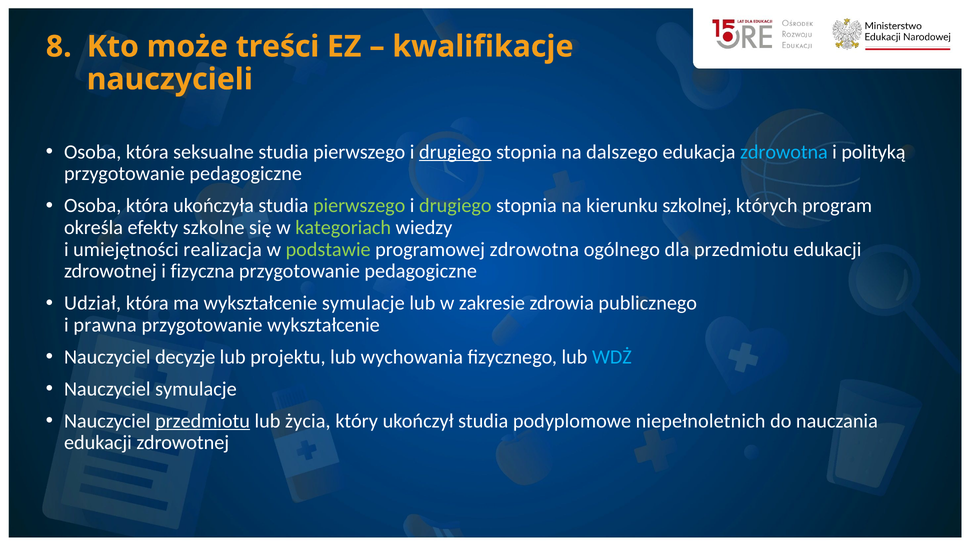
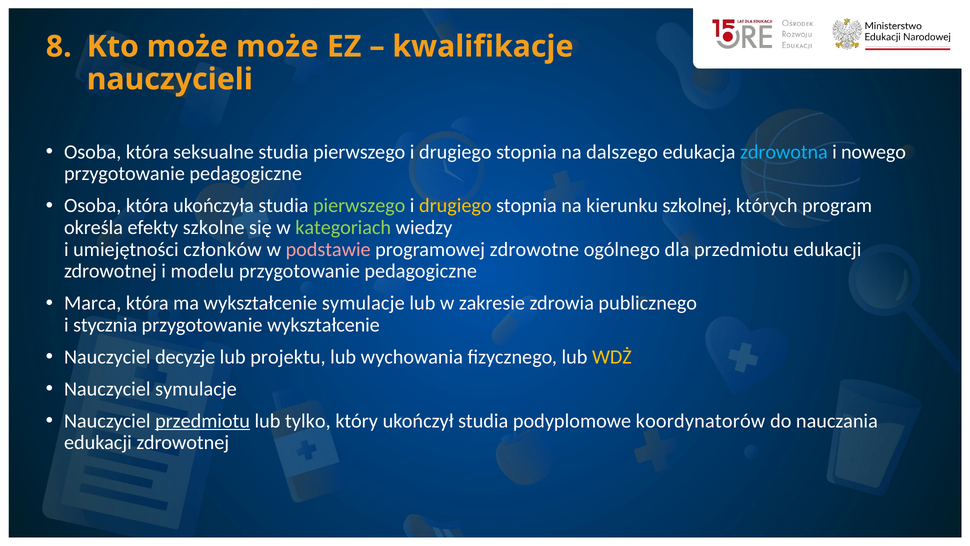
może treści: treści -> może (277, 47)
drugiego underline: present -> none (455, 152)
polityką: polityką -> nowego (873, 152)
drugiego colour: light green -> yellow (455, 206)
realizacja: realizacja -> członków (223, 249)
podstawie colour: light green -> pink (328, 249)
programowej zdrowotna: zdrowotna -> zdrowotne (534, 249)
fizyczna: fizyczna -> modelu (202, 271)
Udział: Udział -> Marca (93, 303)
prawna: prawna -> stycznia (105, 325)
WDŻ colour: light blue -> yellow (612, 357)
życia: życia -> tylko (308, 421)
niepełnoletnich: niepełnoletnich -> koordynatorów (701, 421)
